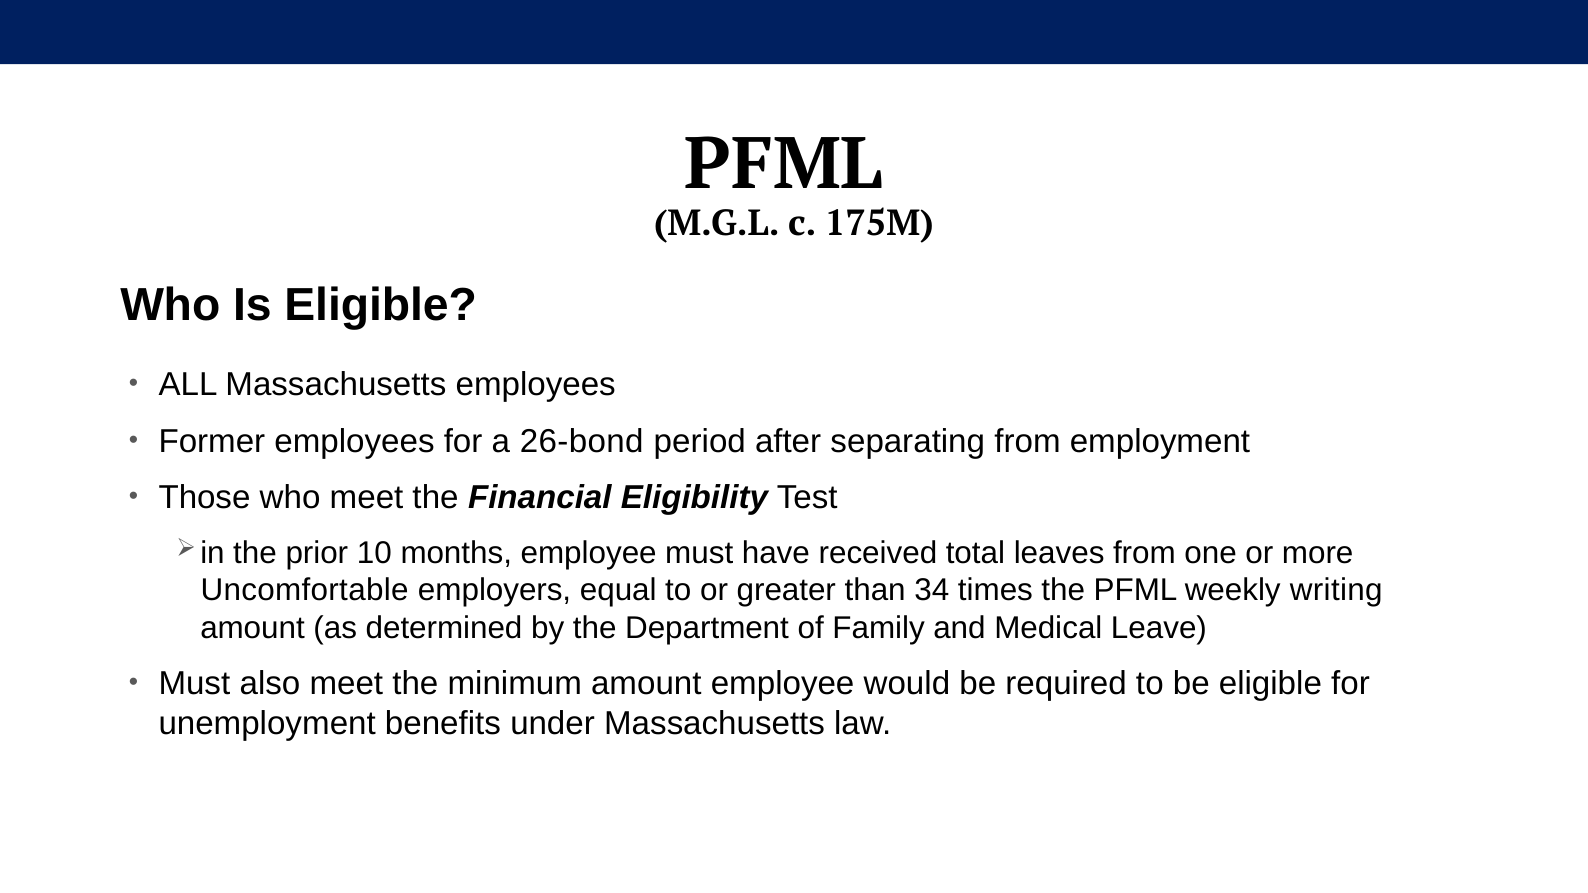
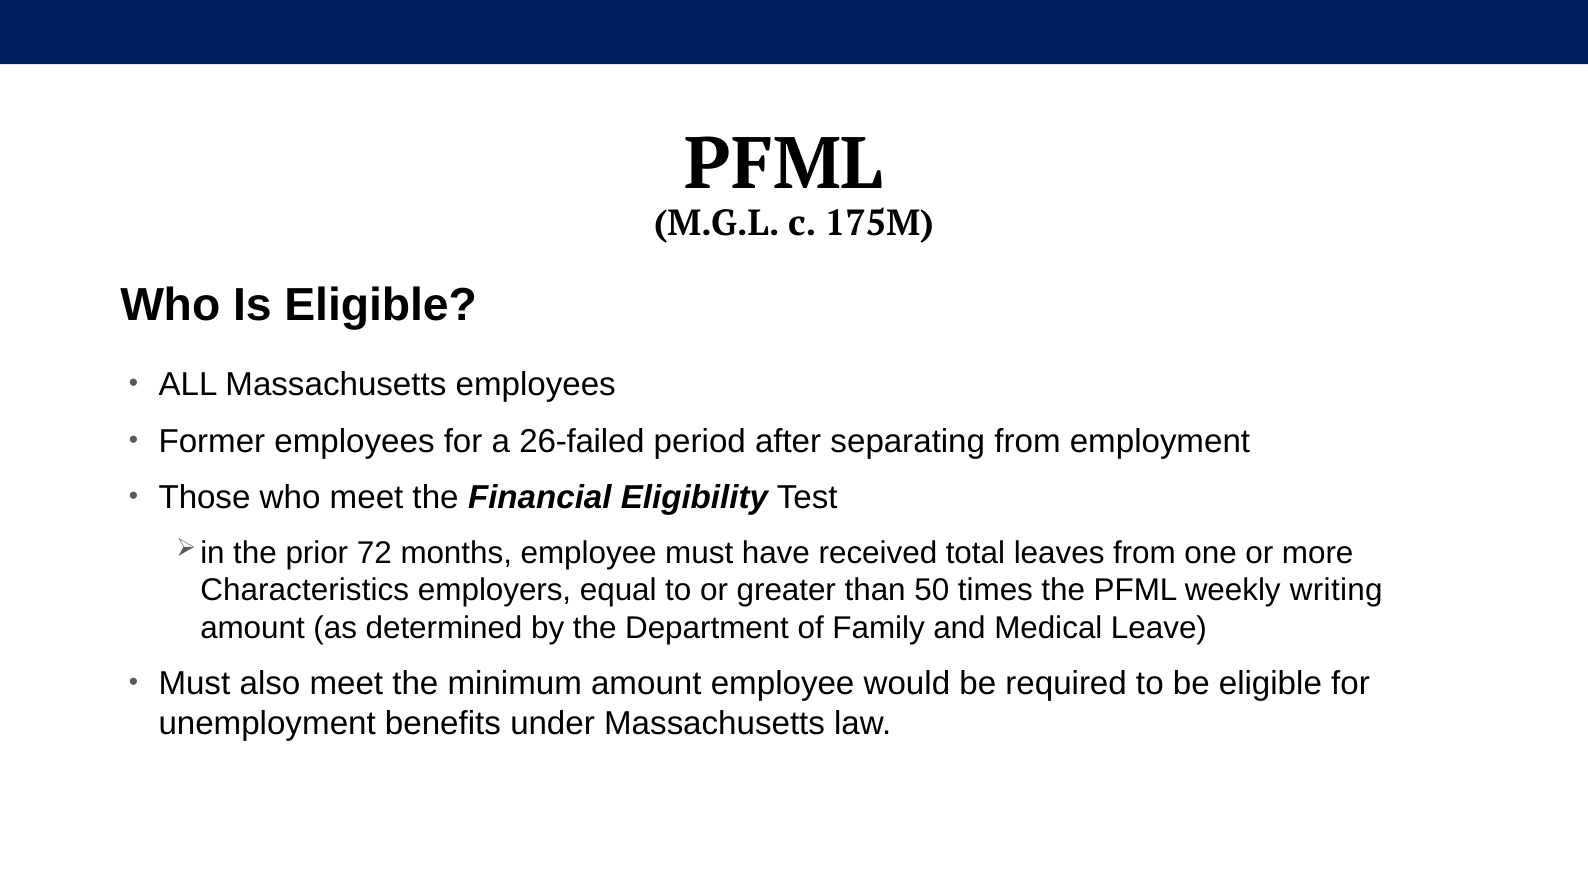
26-bond: 26-bond -> 26-failed (582, 442)
10: 10 -> 72 (374, 553)
Uncomfortable: Uncomfortable -> Characteristics (305, 591)
34: 34 -> 50 (932, 591)
